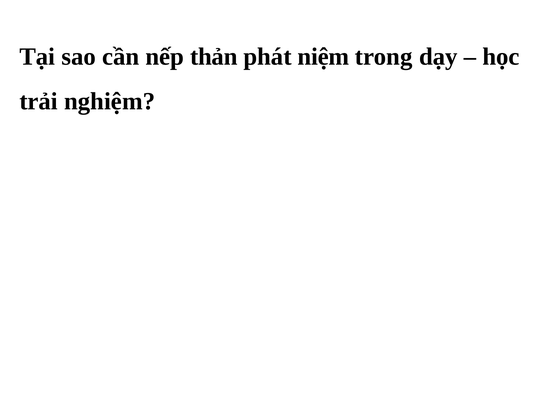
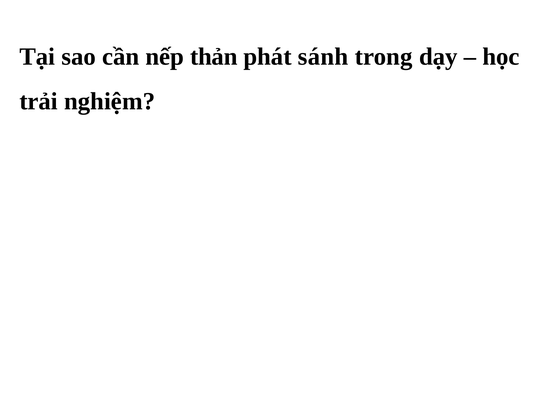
niệm: niệm -> sánh (323, 57)
